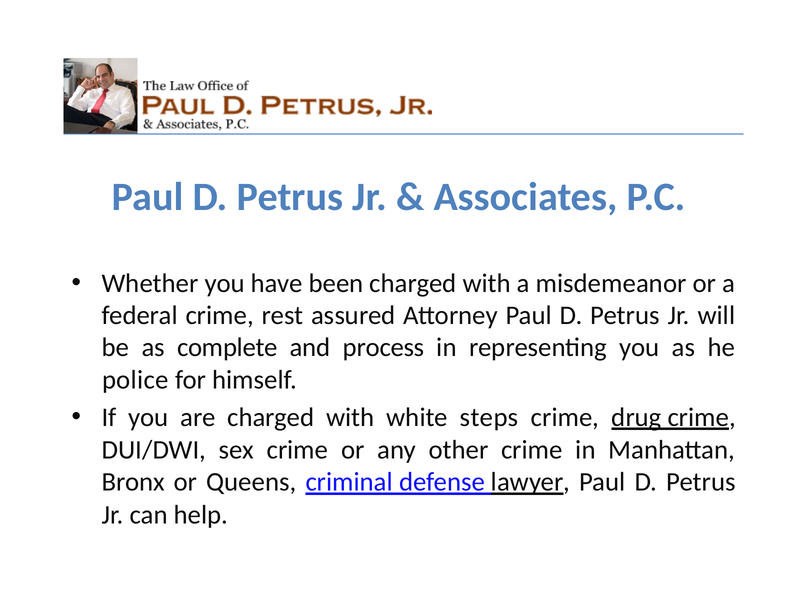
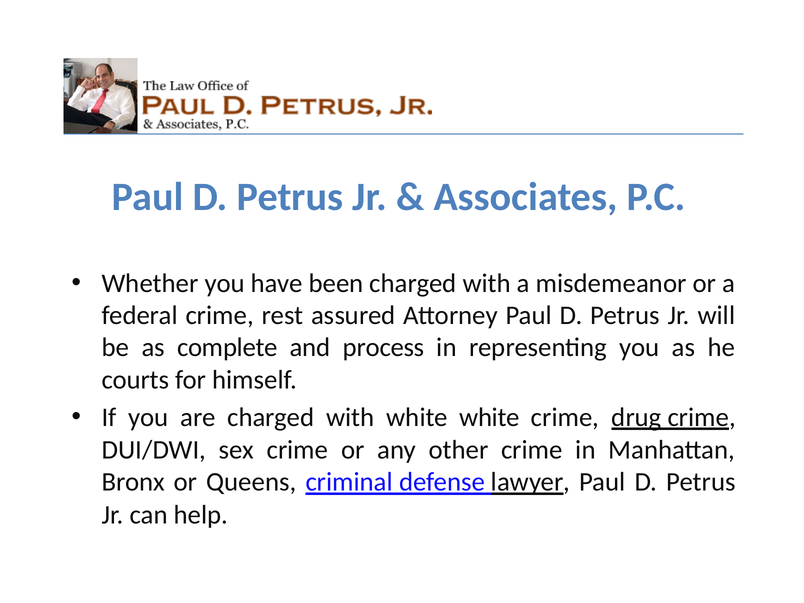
police: police -> courts (135, 380)
white steps: steps -> white (489, 417)
